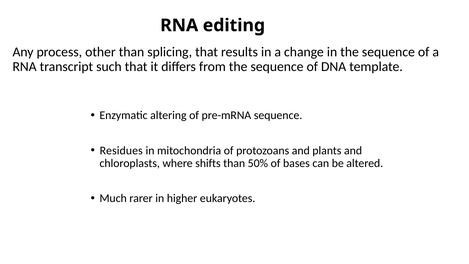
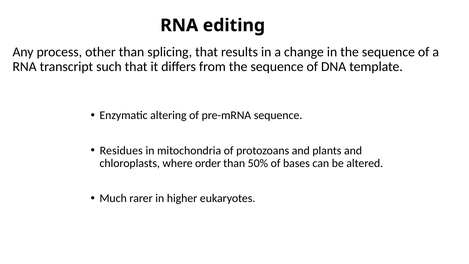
shifts: shifts -> order (208, 163)
